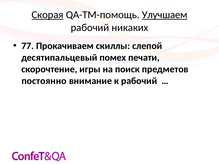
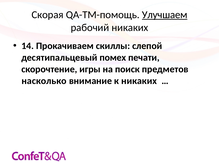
Скорая underline: present -> none (48, 15)
77: 77 -> 14 (28, 46)
постоянно: постоянно -> насколько (44, 81)
к рабочий: рабочий -> никаких (139, 81)
